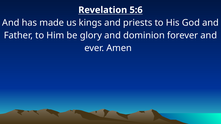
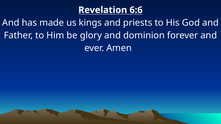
5:6: 5:6 -> 6:6 (136, 10)
